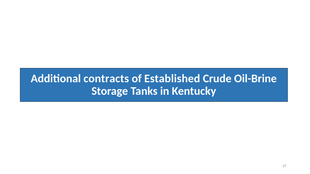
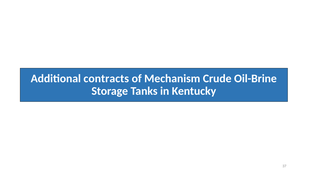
Established: Established -> Mechanism (172, 79)
